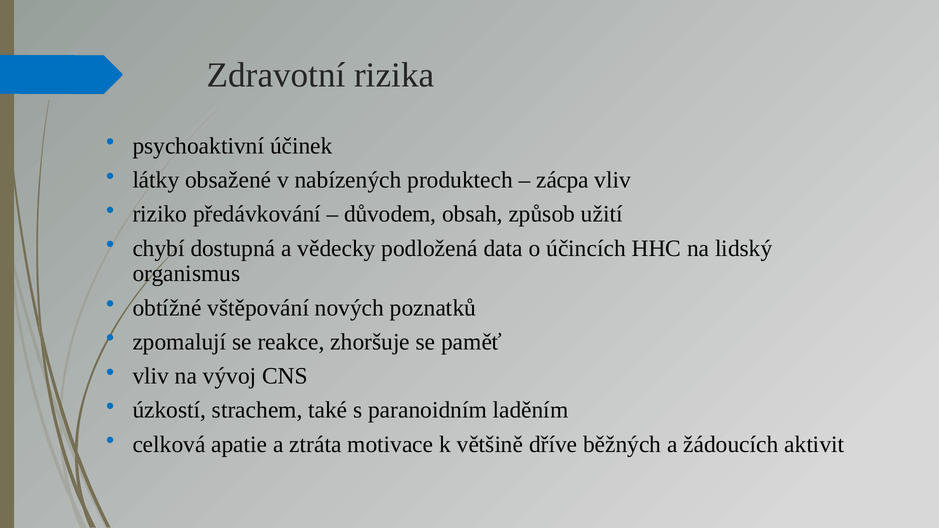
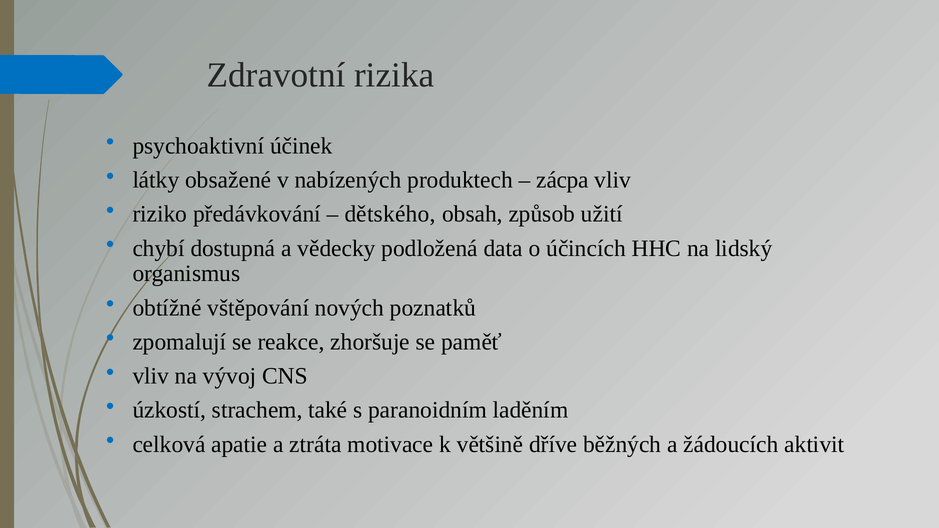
důvodem: důvodem -> dětského (390, 214)
